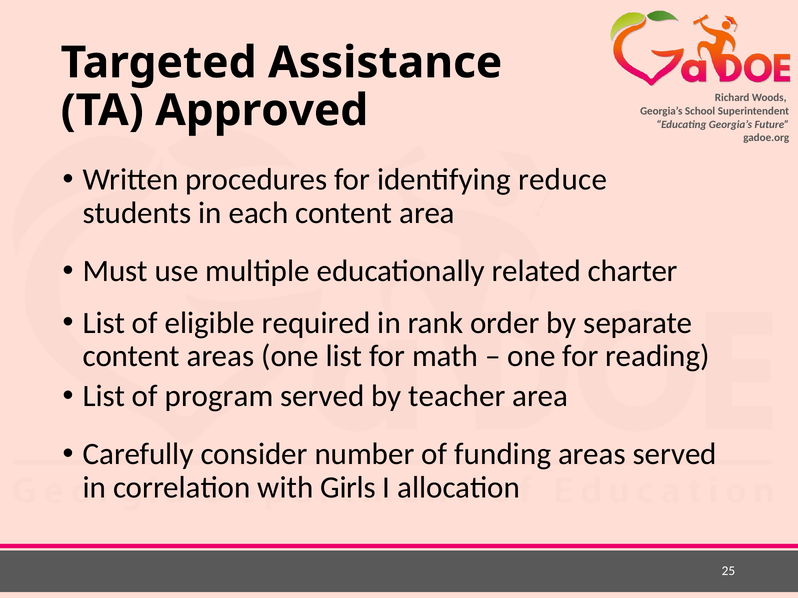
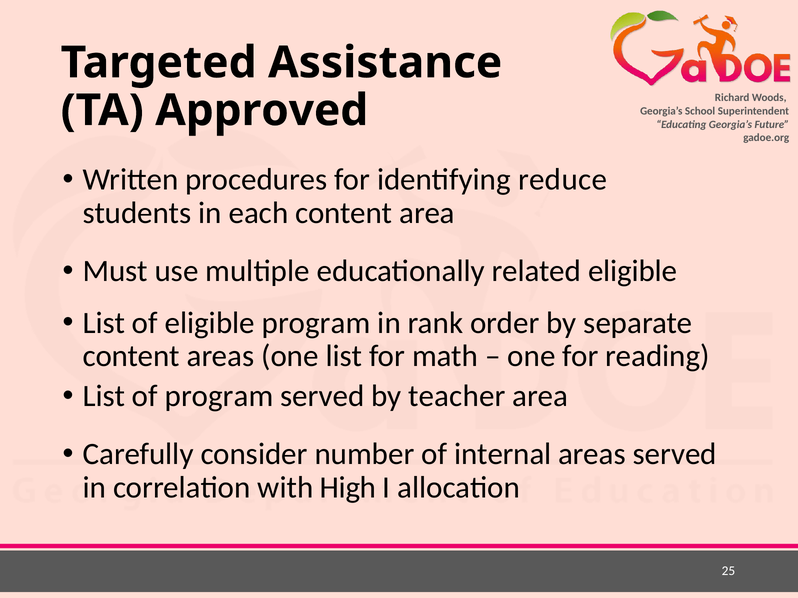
related charter: charter -> eligible (633, 271)
eligible required: required -> program (316, 323)
funding: funding -> internal (503, 454)
Girls: Girls -> High (348, 488)
